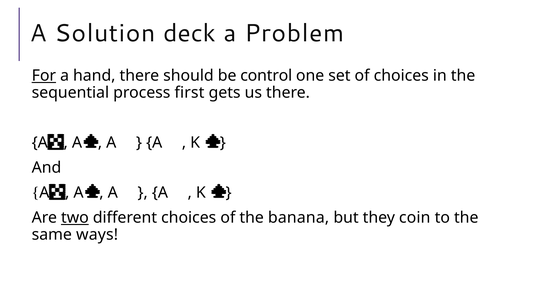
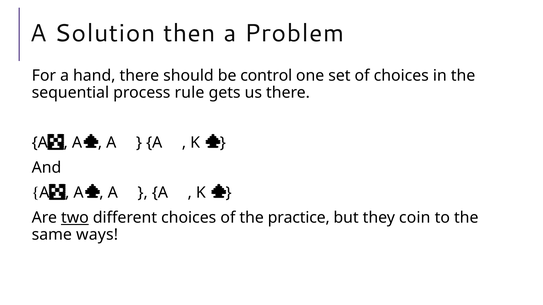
deck: deck -> then (189, 33)
For underline: present -> none (44, 76)
first: first -> rule (189, 93)
banana: banana -> practice (299, 218)
